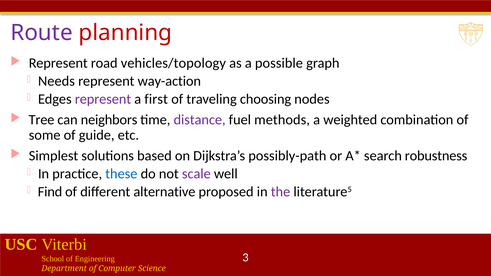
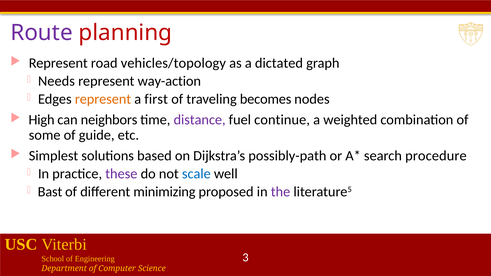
possible: possible -> dictated (279, 63)
represent colour: purple -> orange (103, 99)
choosing: choosing -> becomes (266, 99)
Tree: Tree -> High (42, 120)
methods: methods -> continue (282, 120)
robustness: robustness -> procedure (436, 156)
these colour: blue -> purple (121, 174)
scale colour: purple -> blue (196, 174)
Find: Find -> Bast (50, 192)
alternative: alternative -> minimizing (164, 192)
